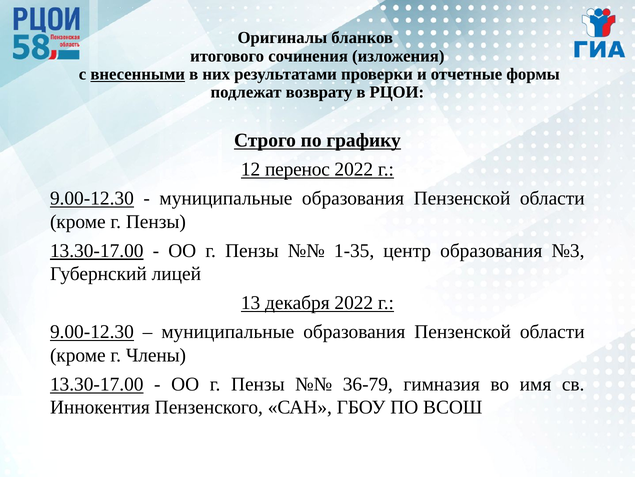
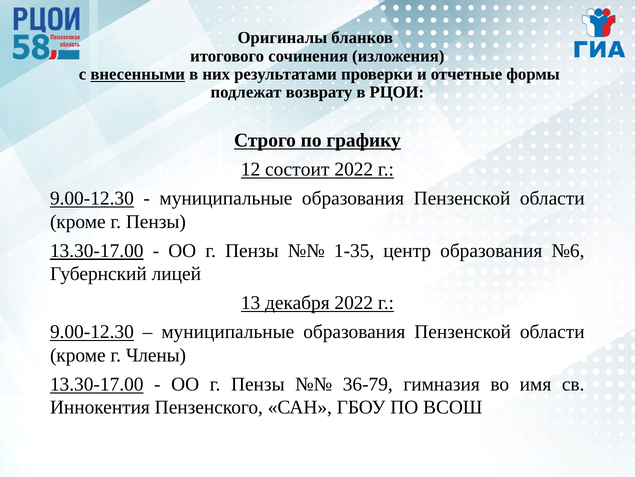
перенос: перенос -> состоит (297, 169)
№3: №3 -> №6 (568, 250)
